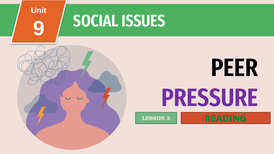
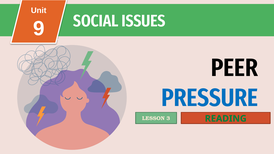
PRESSURE colour: purple -> blue (210, 98)
